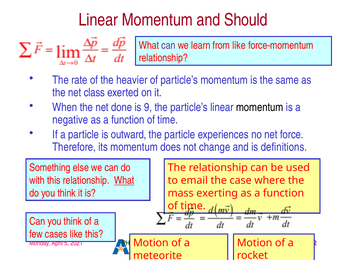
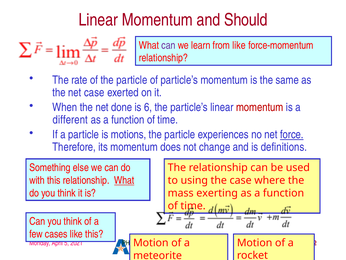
of the heavier: heavier -> particle (132, 80)
net class: class -> case (94, 92)
9: 9 -> 6 (148, 107)
momentum colour: black -> red (260, 107)
negative: negative -> different (70, 120)
outward: outward -> motions (129, 134)
force underline: none -> present (292, 134)
email: email -> using (194, 180)
